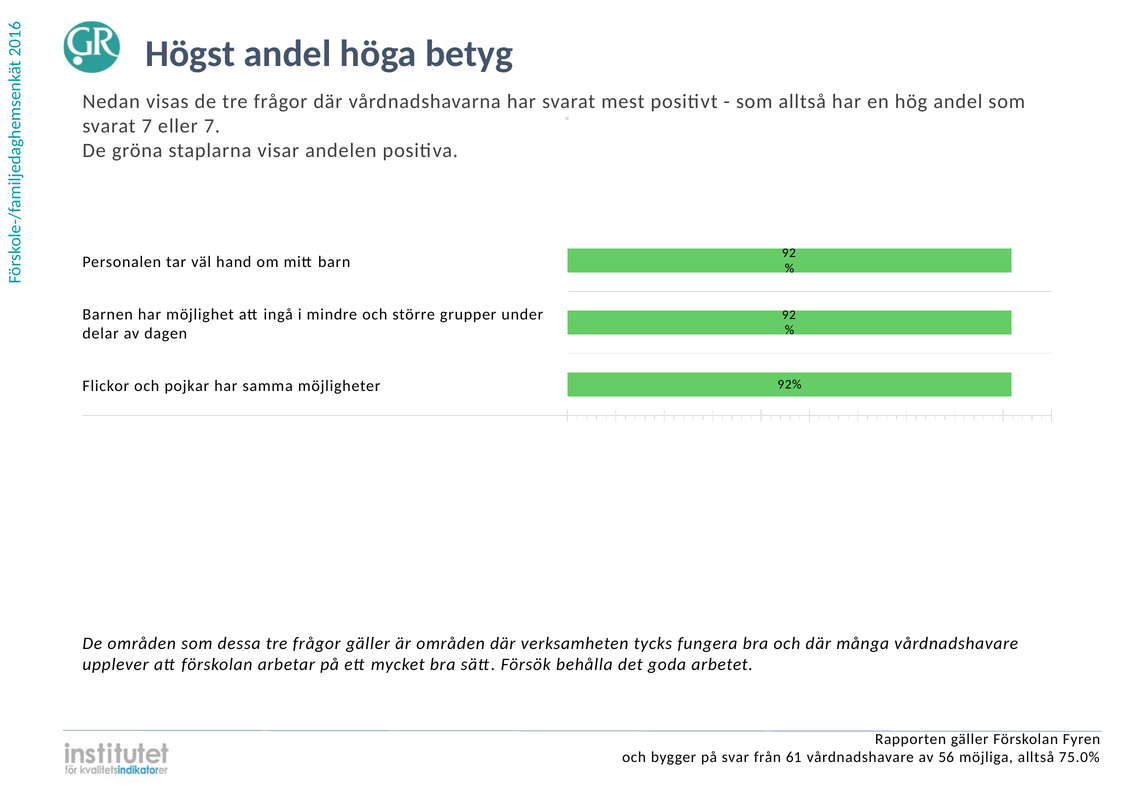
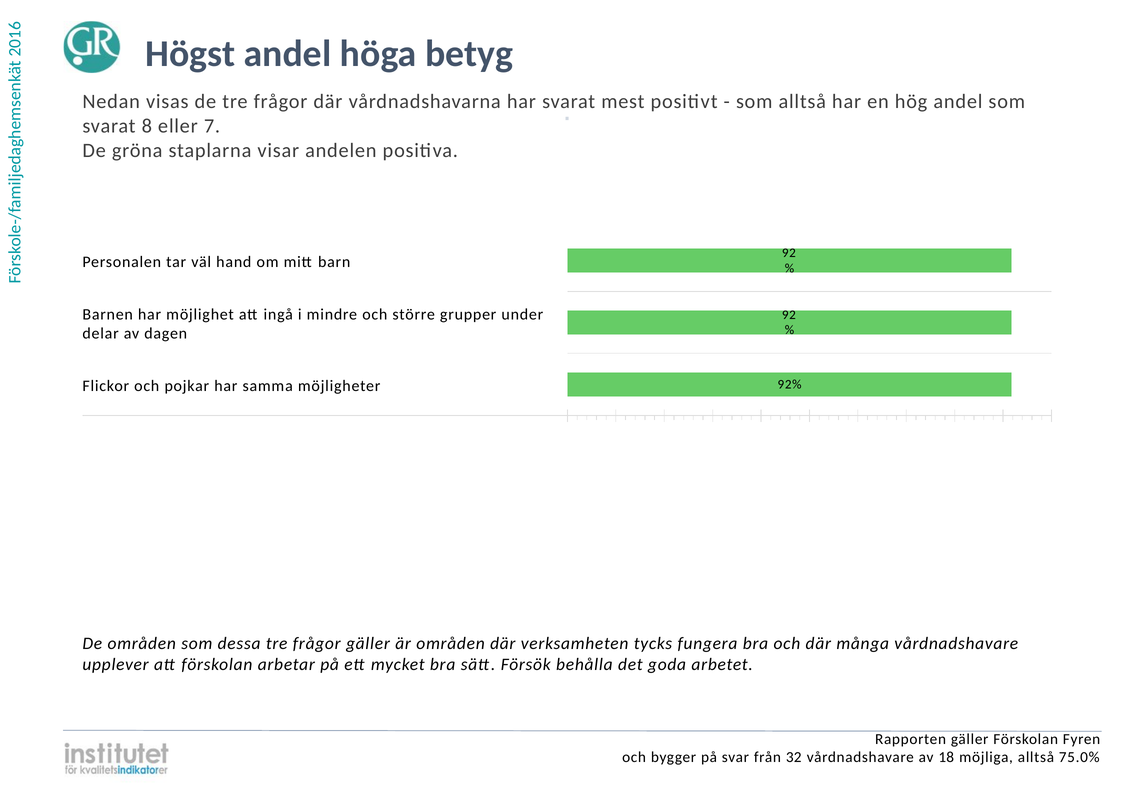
svarat 7: 7 -> 8 (147, 126)
61: 61 -> 32 (794, 757)
56: 56 -> 18 (946, 757)
